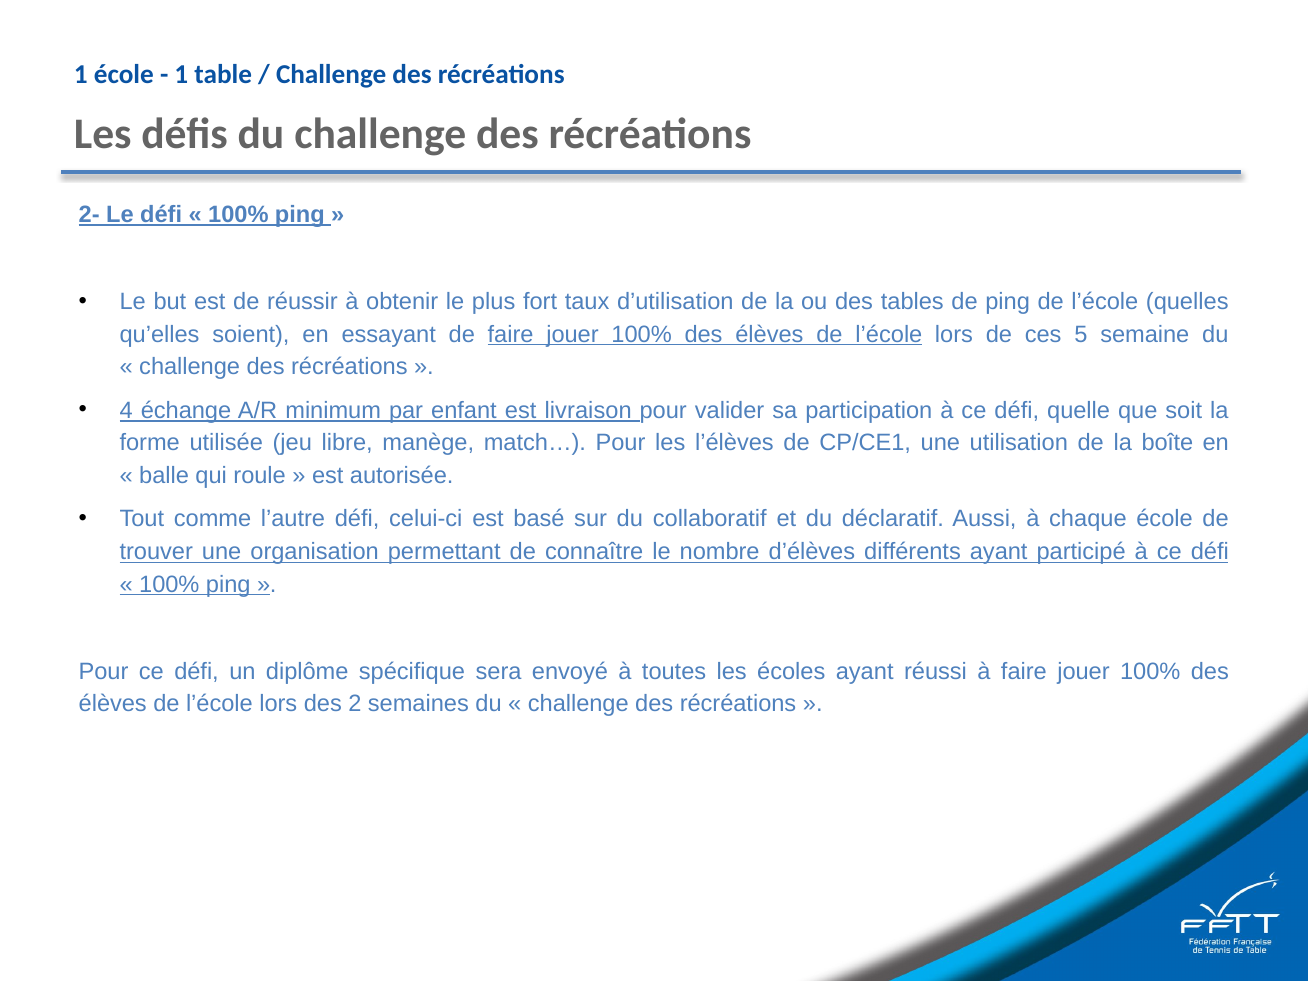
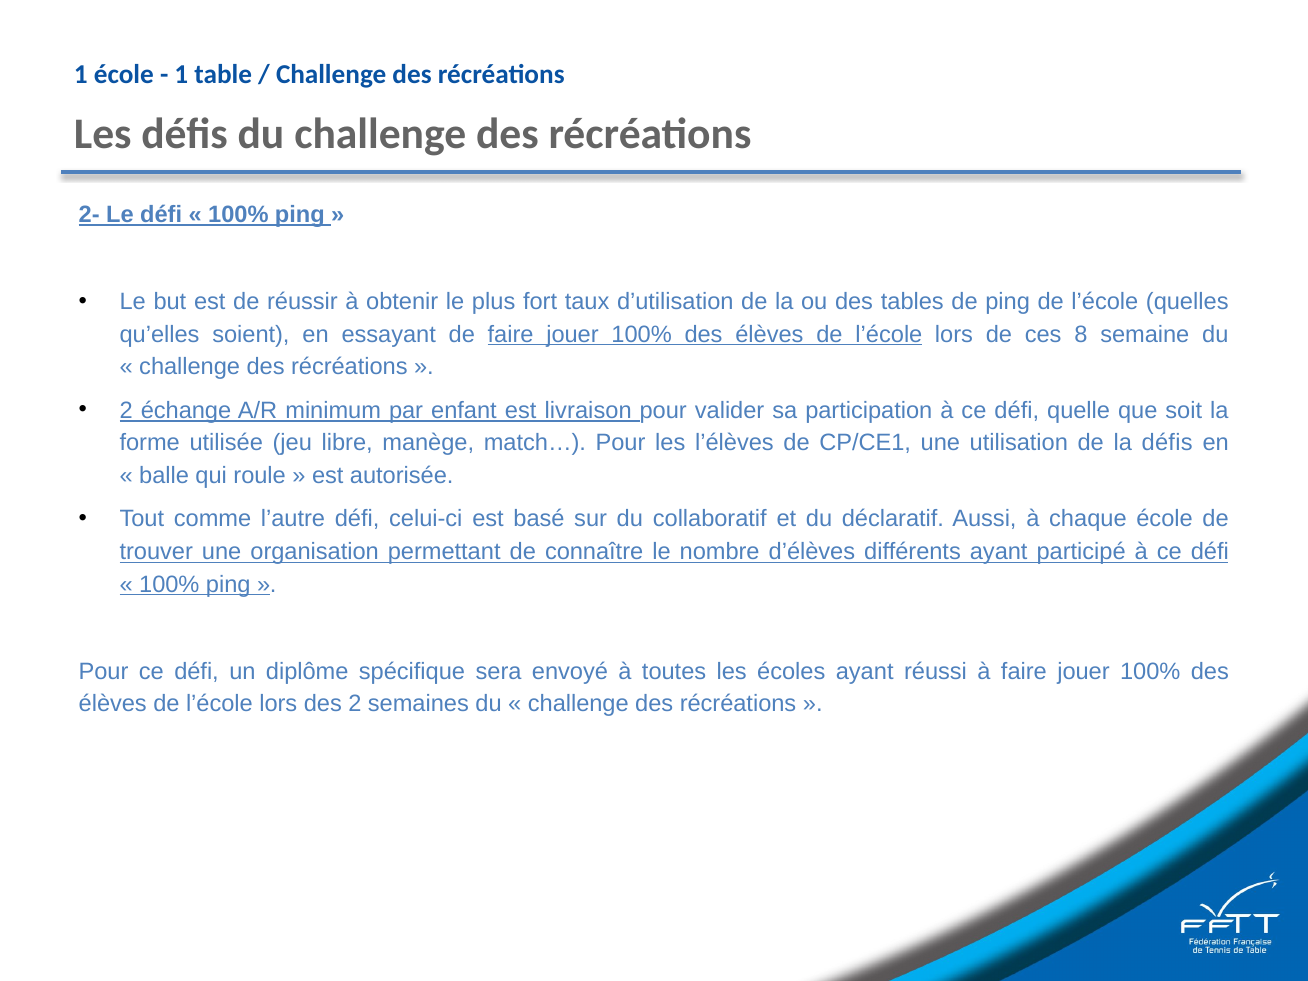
ces 5: 5 -> 8 (1081, 334)
4: 4 -> 2 (126, 410)
la boîte: boîte -> défis (1167, 443)
